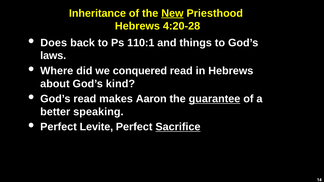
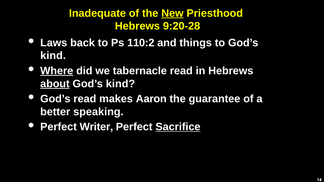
Inheritance: Inheritance -> Inadequate (97, 13)
4:20-28: 4:20-28 -> 9:20-28 (182, 26)
Does: Does -> Laws (54, 43)
110:1: 110:1 -> 110:2 (141, 43)
laws: laws -> kind (53, 56)
Where underline: none -> present (57, 71)
conquered: conquered -> tabernacle (140, 71)
about underline: none -> present (55, 84)
guarantee underline: present -> none (215, 99)
Levite: Levite -> Writer (96, 127)
